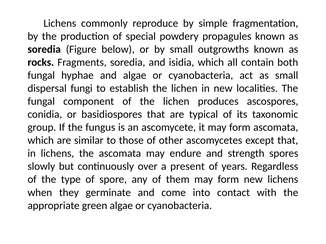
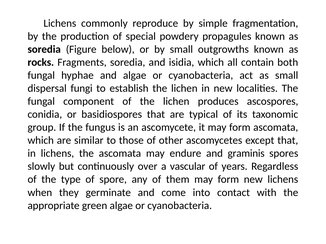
strength: strength -> graminis (246, 154)
present: present -> vascular (188, 167)
